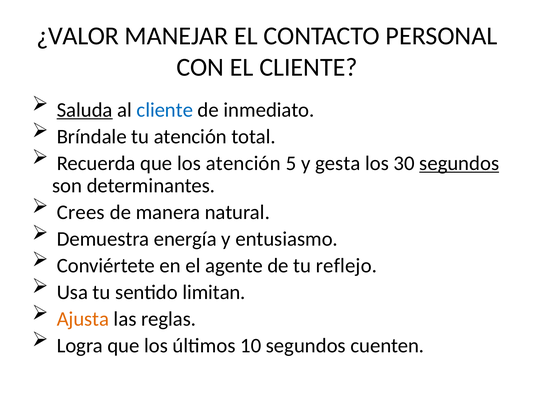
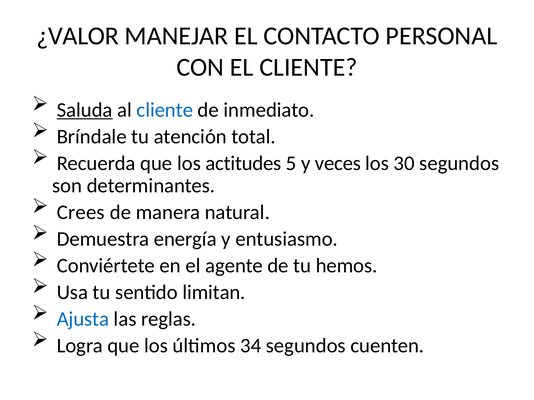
los atención: atención -> actitudes (243, 163)
gesta: gesta -> veces (338, 163)
segundos underline: present -> none (459, 163)
reflejo: reflejo -> hemos (347, 266)
Ajusta colour: orange -> blue (83, 319)
10: 10 -> 34 (251, 346)
